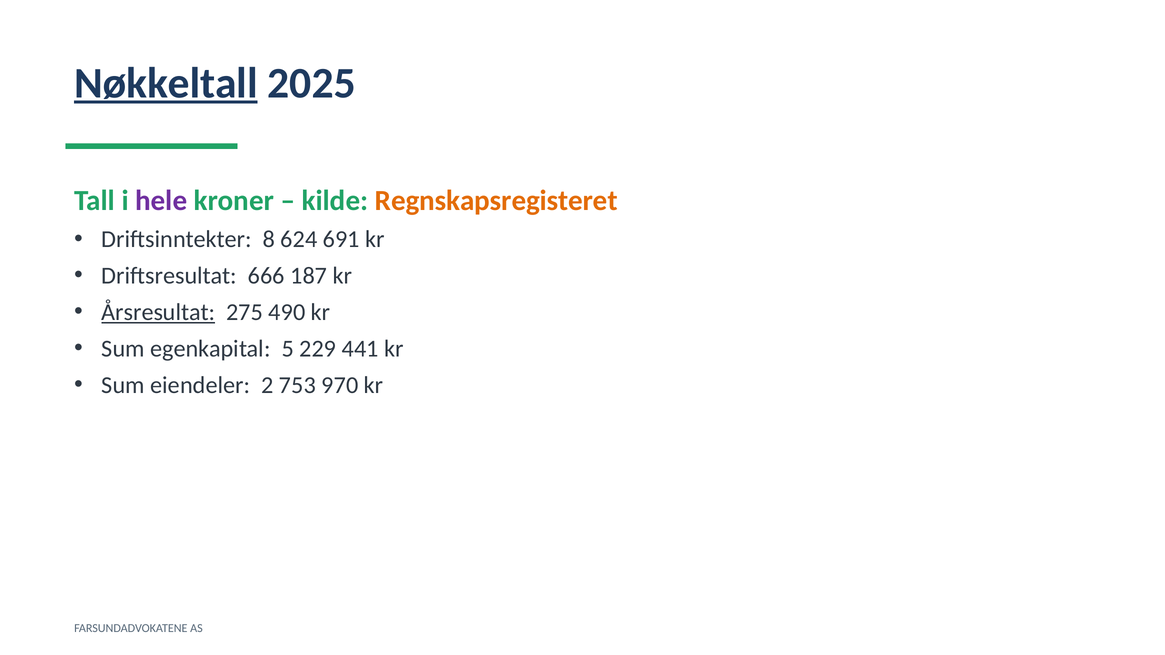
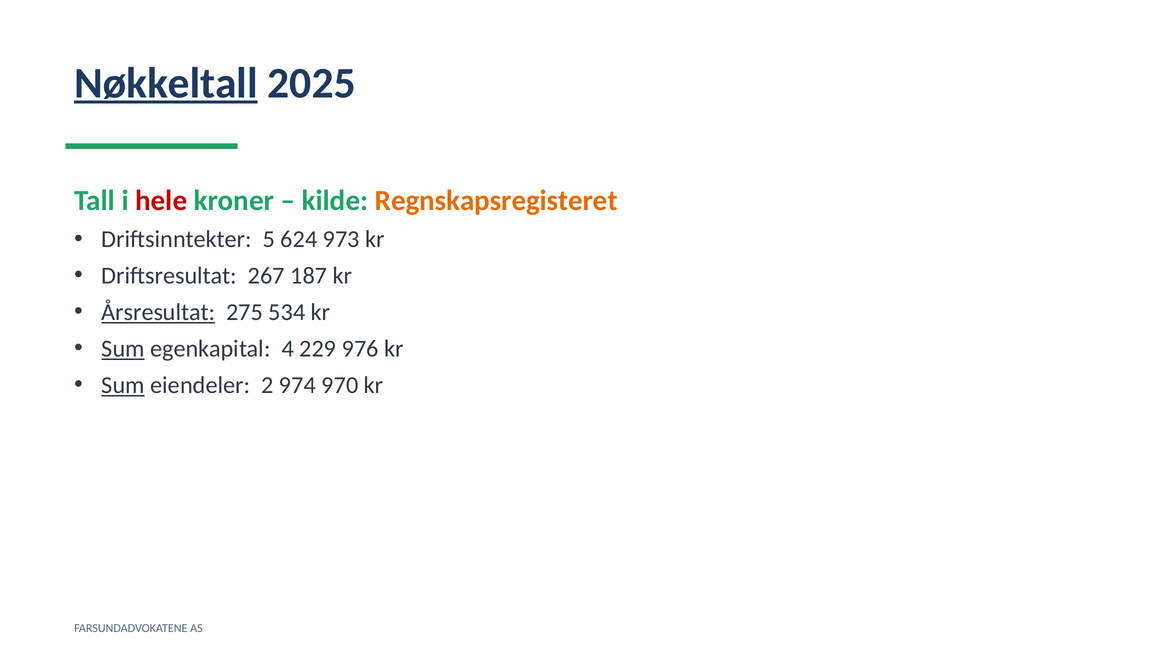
hele colour: purple -> red (161, 201)
8: 8 -> 5 (269, 240)
691: 691 -> 973 (341, 240)
666: 666 -> 267 (266, 276)
490: 490 -> 534 (287, 312)
Sum underline: none -> present (123, 349)
5: 5 -> 4 (288, 349)
441: 441 -> 976 (360, 349)
Sum underline: none -> present (123, 385)
753: 753 -> 974 (297, 385)
